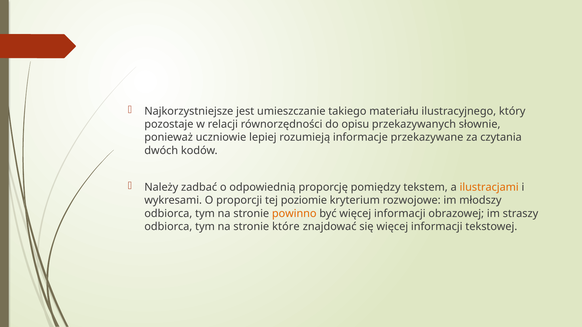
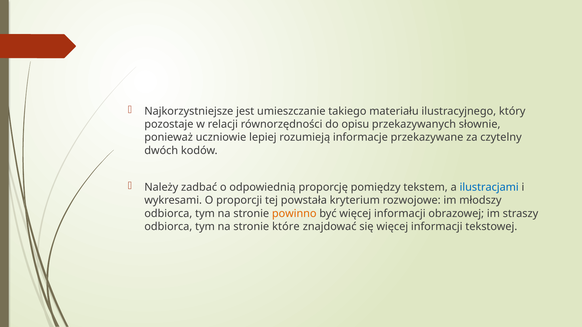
czytania: czytania -> czytelny (501, 138)
ilustracjami colour: orange -> blue (489, 187)
poziomie: poziomie -> powstała (304, 201)
